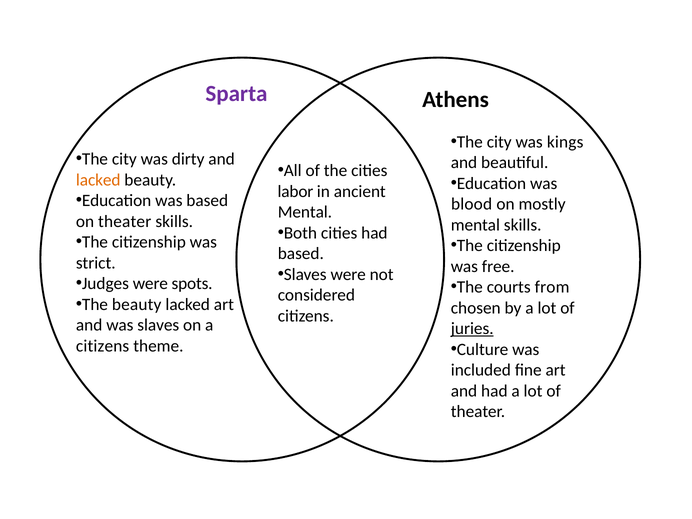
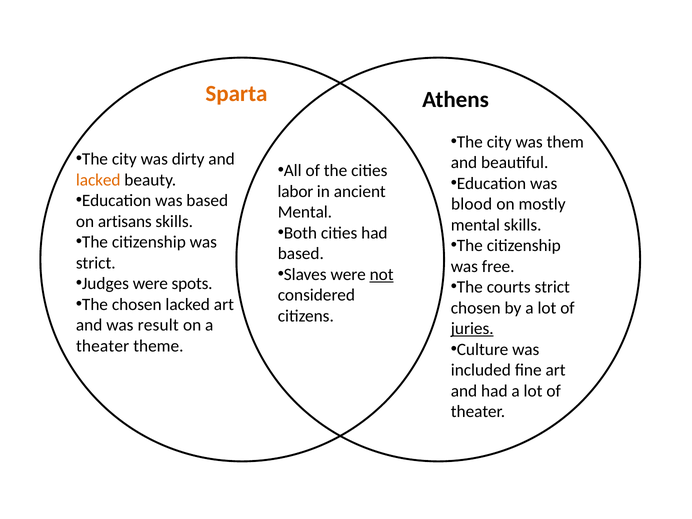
Sparta colour: purple -> orange (236, 94)
kings: kings -> them (565, 142)
on theater: theater -> artisans (125, 221)
not underline: none -> present (382, 274)
courts from: from -> strict (552, 287)
The beauty: beauty -> chosen (137, 304)
was slaves: slaves -> result (158, 325)
citizens: citizens -> theater (103, 346)
